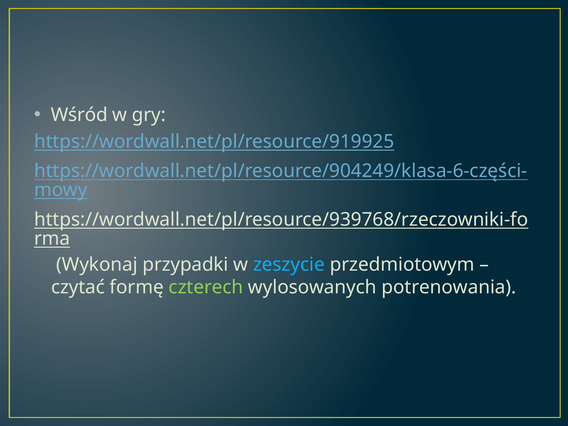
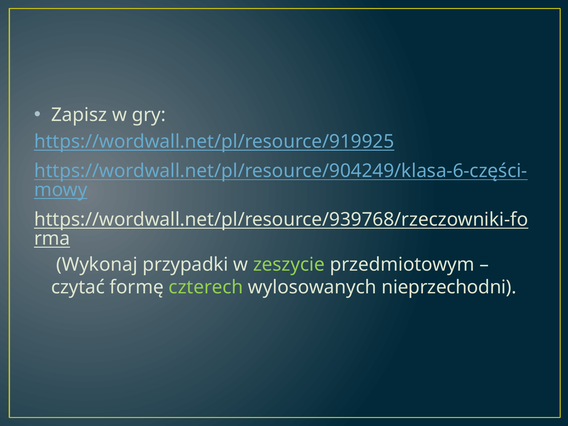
Wśród: Wśród -> Zapisz (79, 115)
zeszycie colour: light blue -> light green (289, 264)
potrenowania: potrenowania -> nieprzechodni (449, 287)
